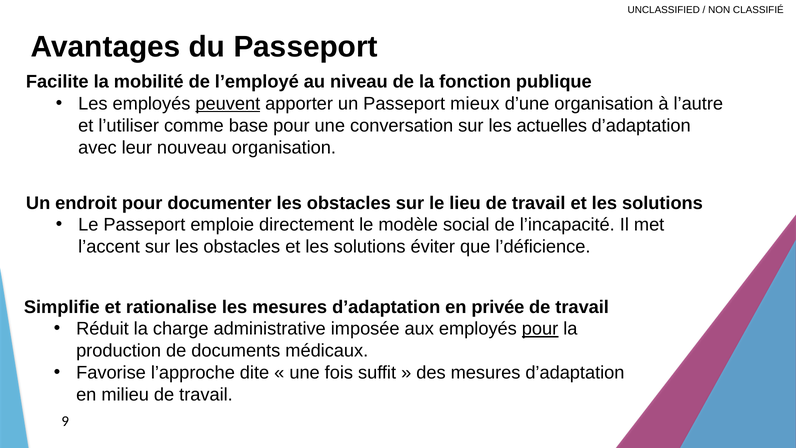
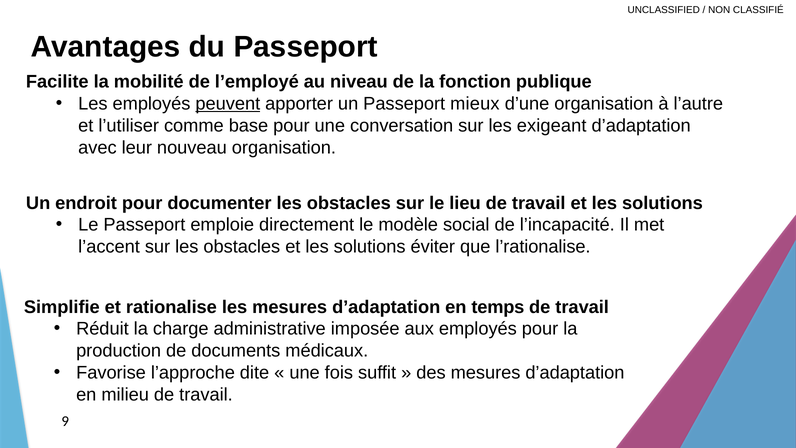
actuelles: actuelles -> exigeant (552, 126)
l’déficience: l’déficience -> l’rationalise (543, 247)
privée: privée -> temps (498, 307)
pour underline: present -> none (540, 329)
